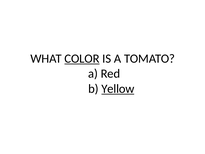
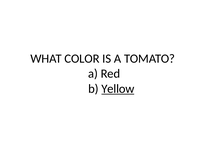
COLOR underline: present -> none (82, 59)
